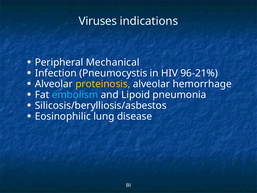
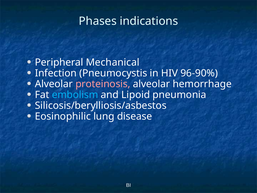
Viruses: Viruses -> Phases (98, 21)
96-21%: 96-21% -> 96-90% (199, 73)
proteinosis colour: yellow -> pink (103, 84)
